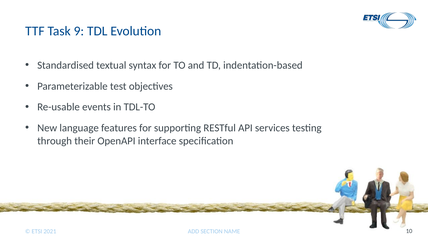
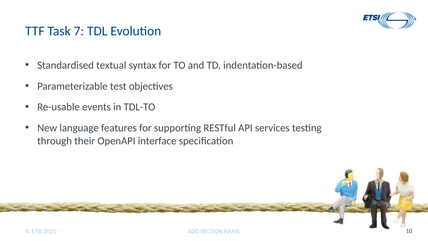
9: 9 -> 7 (79, 31)
